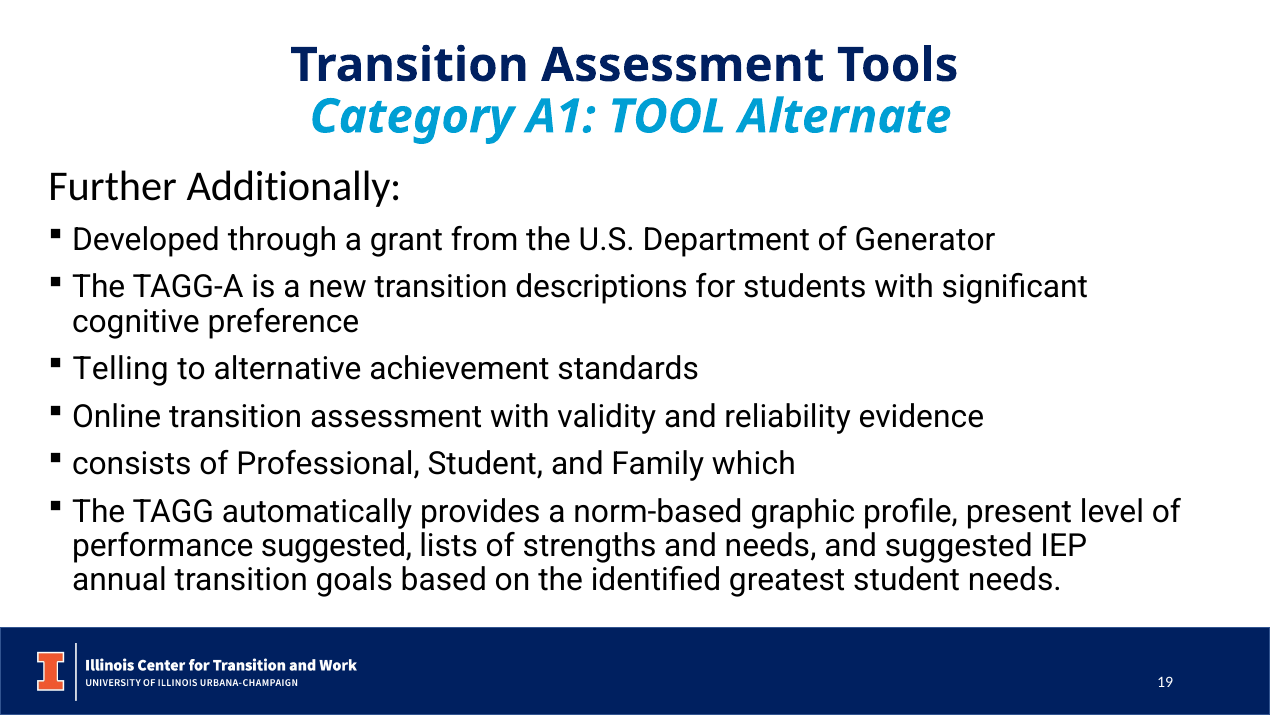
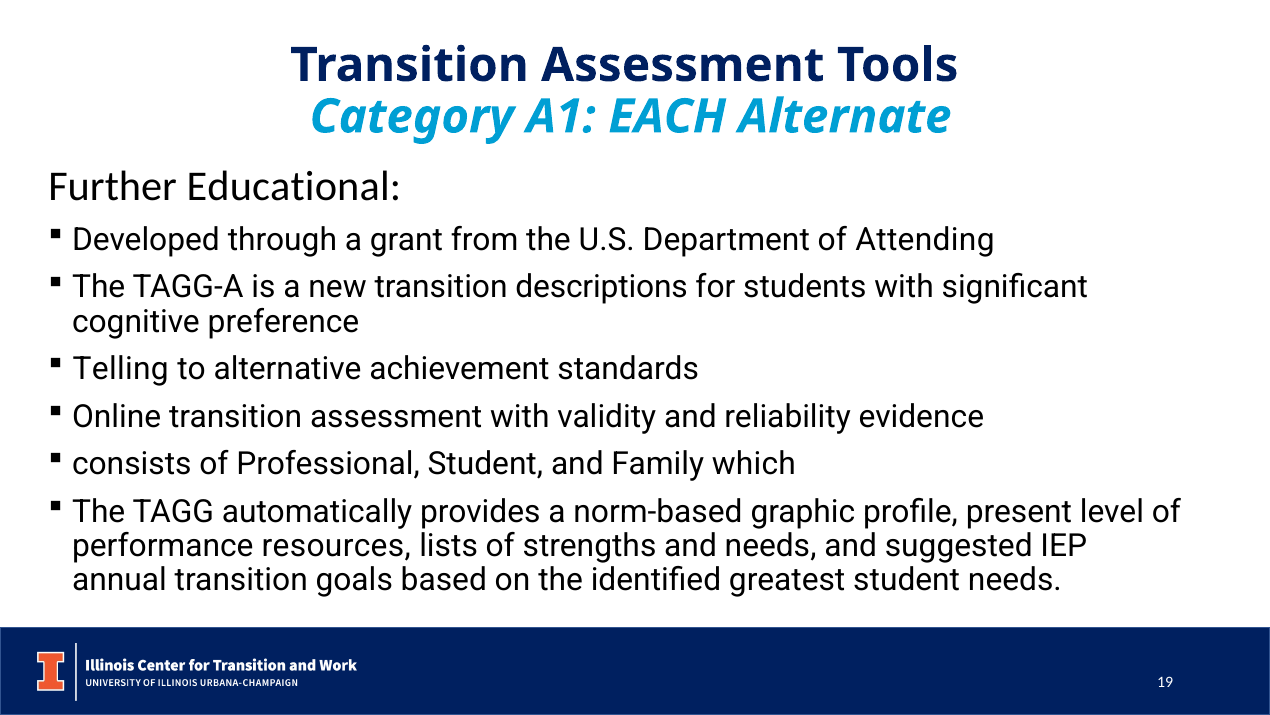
TOOL: TOOL -> EACH (667, 117)
Additionally: Additionally -> Educational (294, 186)
Generator: Generator -> Attending (925, 239)
performance suggested: suggested -> resources (336, 546)
